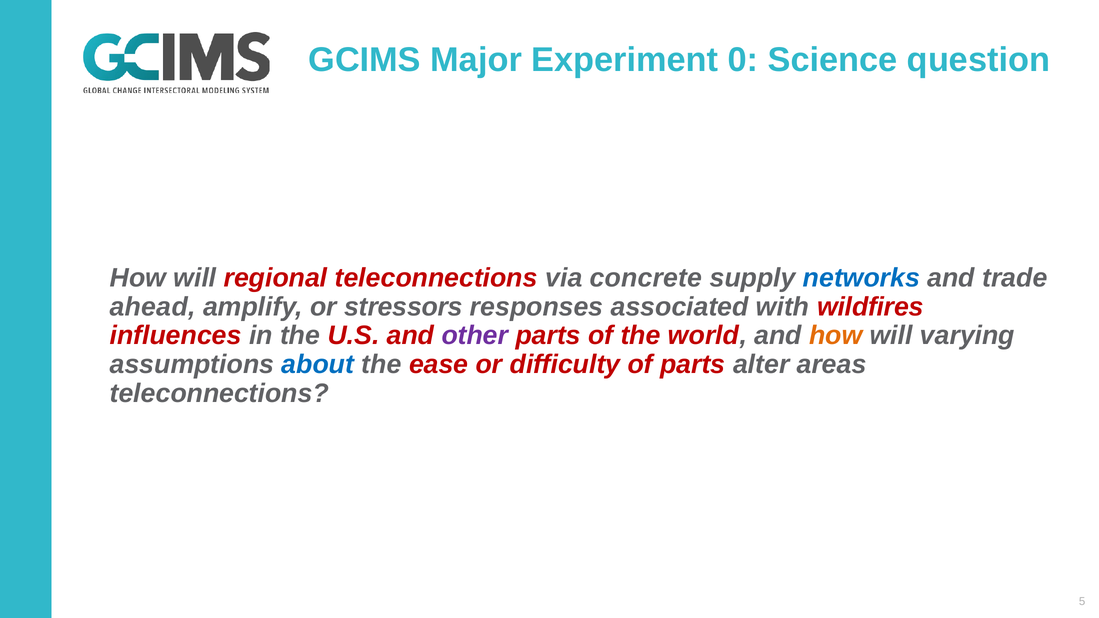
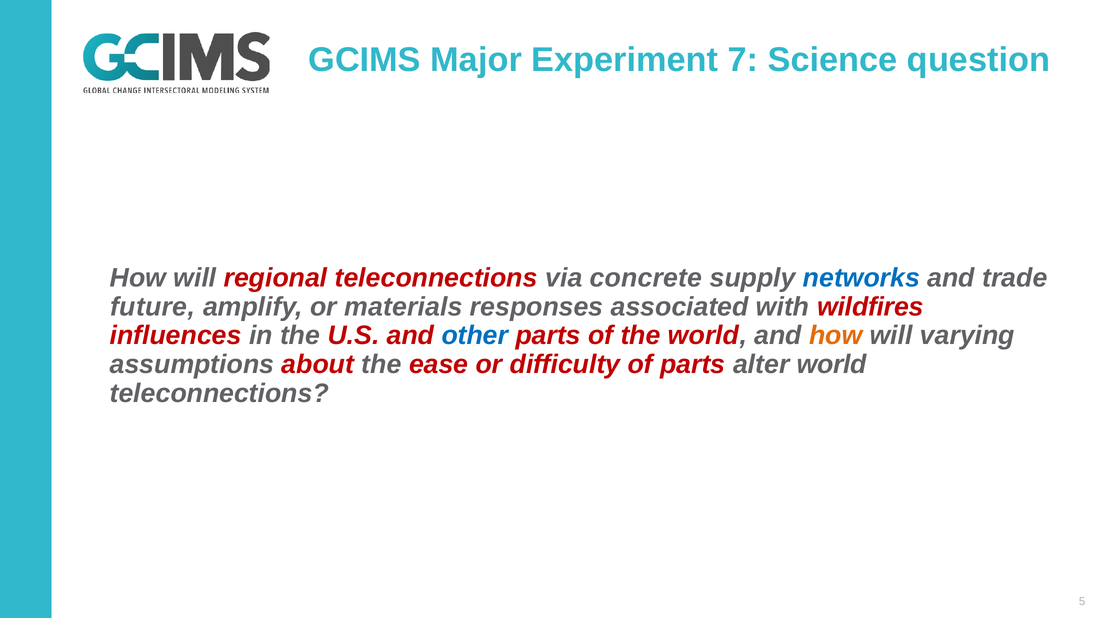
0: 0 -> 7 (743, 60)
ahead: ahead -> future (153, 307)
stressors: stressors -> materials (403, 307)
other colour: purple -> blue (475, 336)
about colour: blue -> red (318, 365)
alter areas: areas -> world (832, 365)
